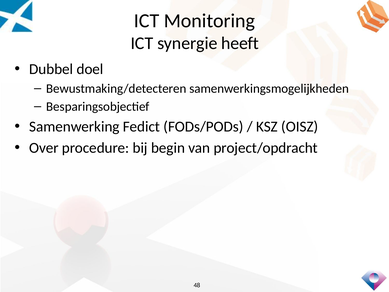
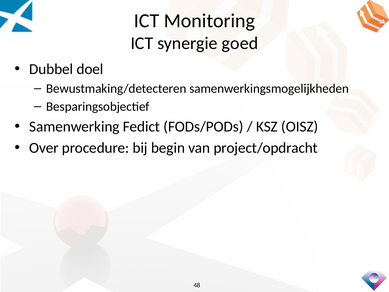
heeft: heeft -> goed (240, 43)
